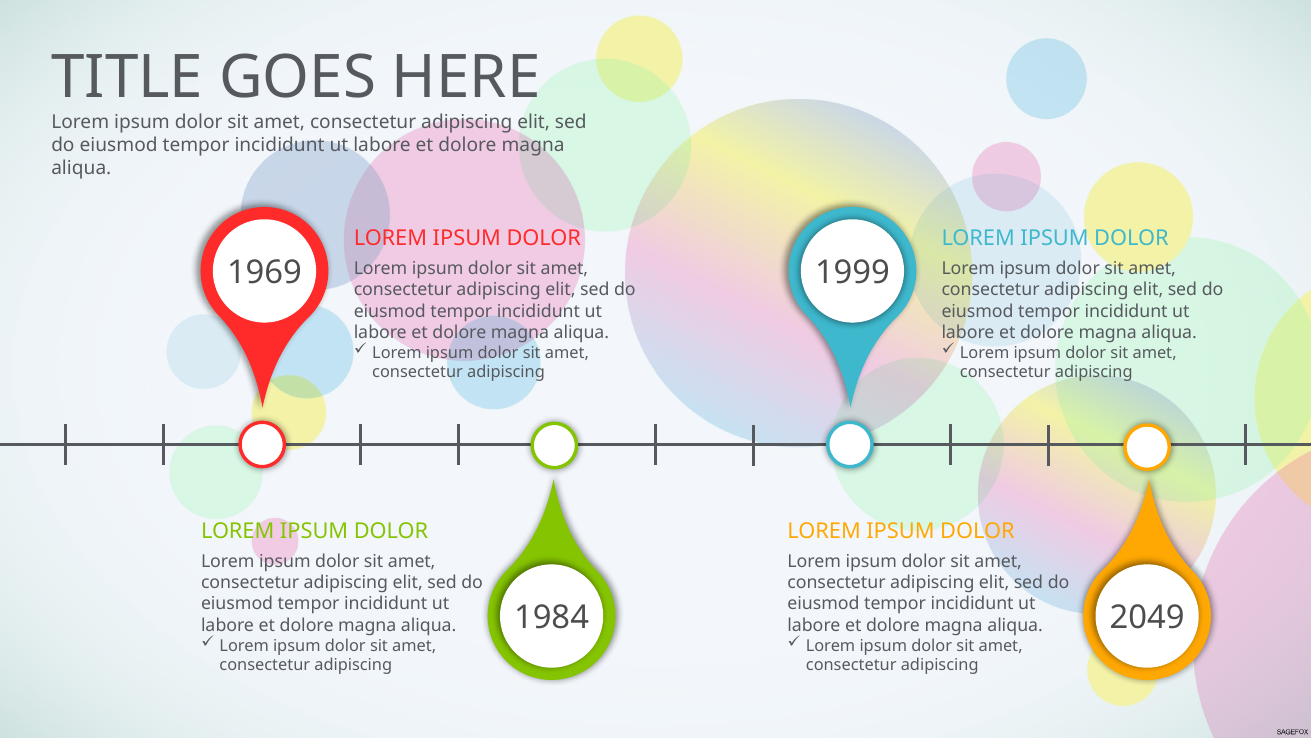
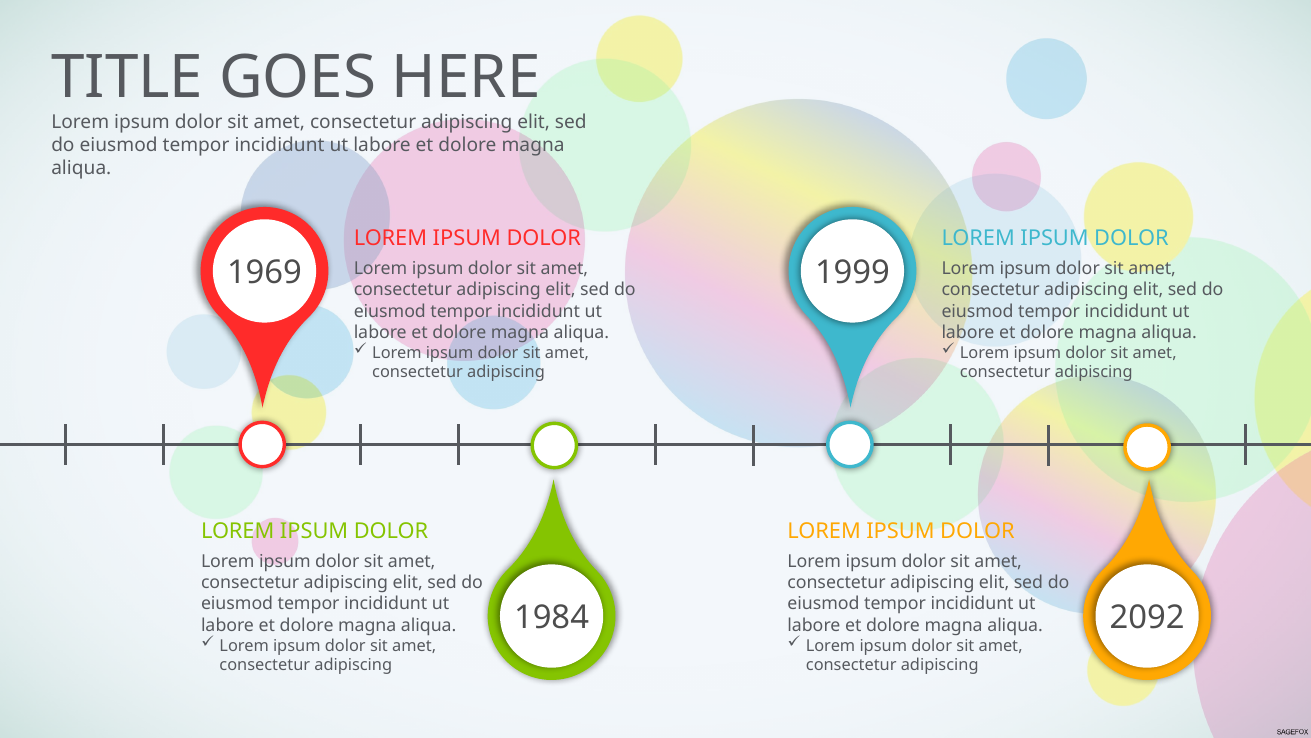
2049: 2049 -> 2092 (1147, 618)
